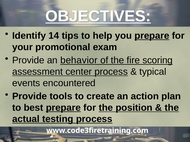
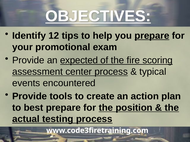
14: 14 -> 12 (54, 36)
behavior: behavior -> expected (79, 61)
prepare underline: present -> none (63, 108)
